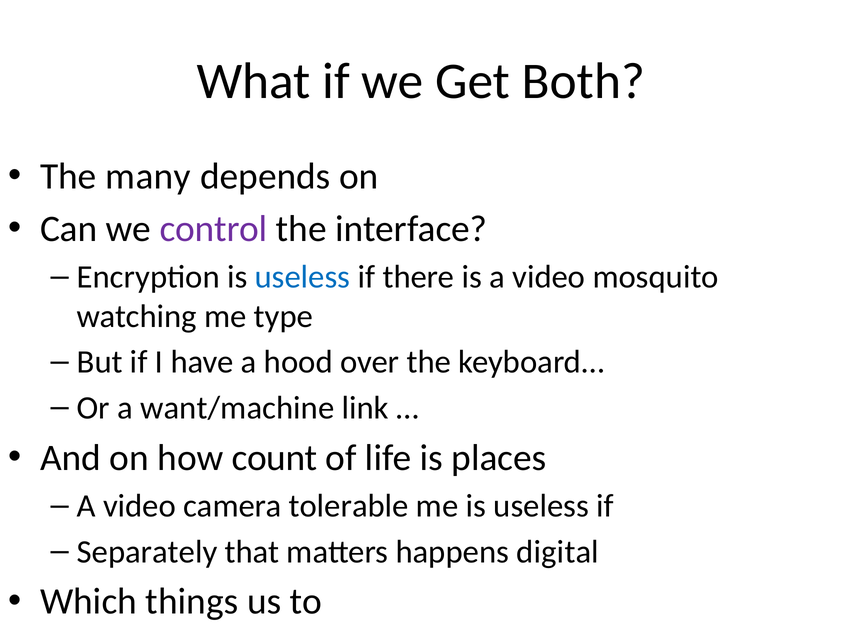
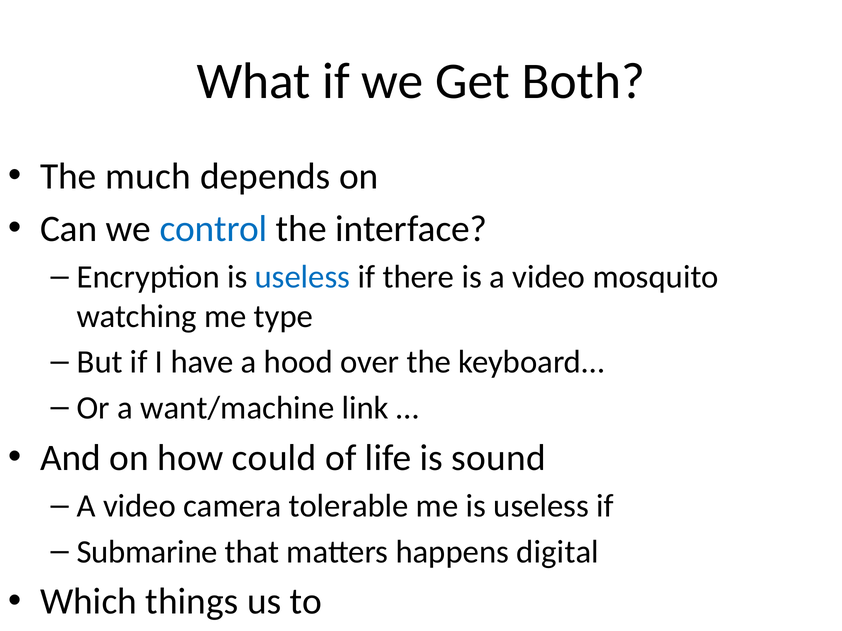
many: many -> much (148, 177)
control colour: purple -> blue (214, 229)
count: count -> could (274, 458)
places: places -> sound (499, 458)
Separately: Separately -> Submarine (147, 552)
